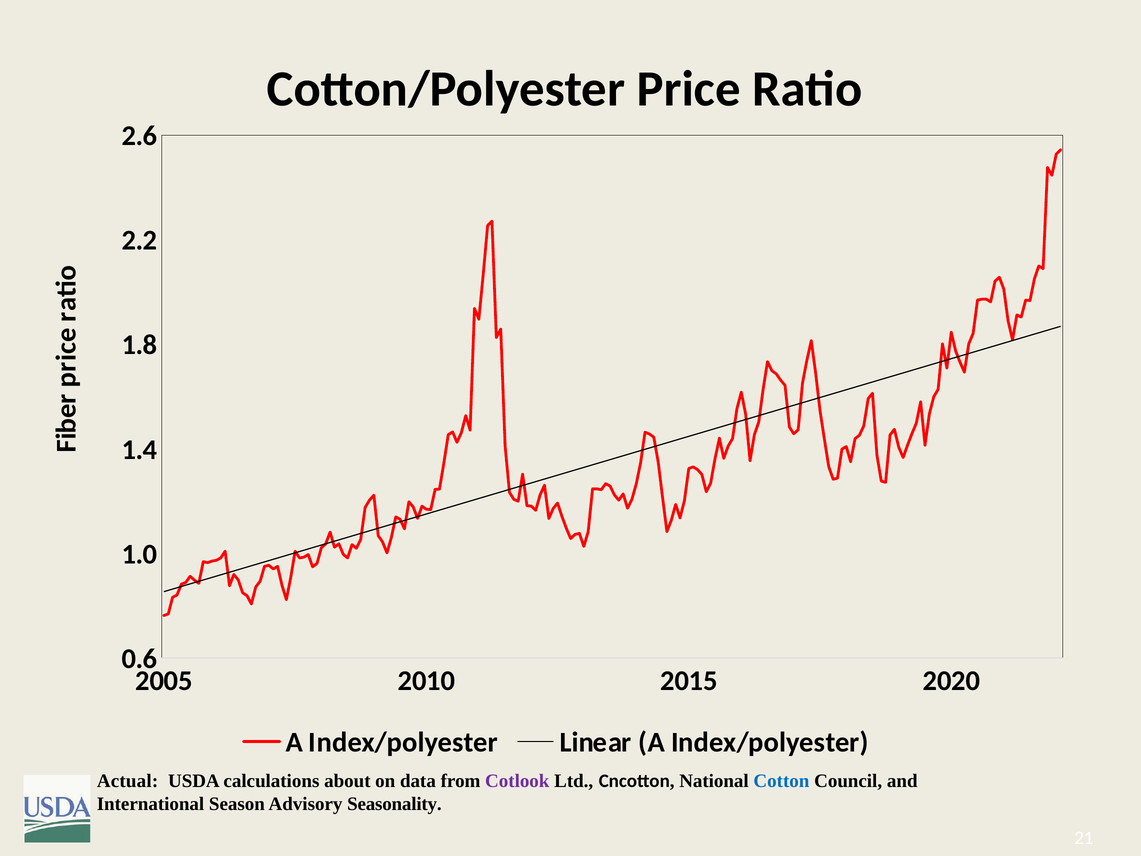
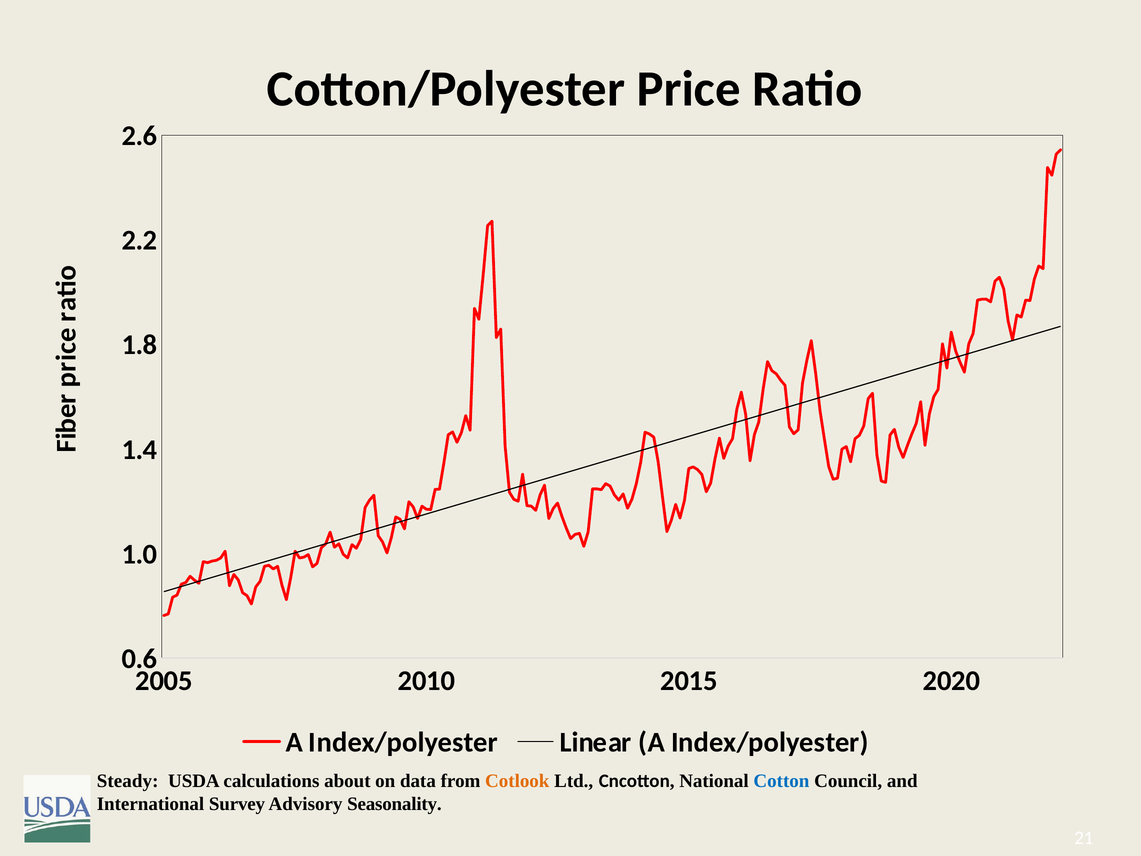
Actual: Actual -> Steady (128, 781)
Cotlook colour: purple -> orange (517, 781)
Season: Season -> Survey (237, 804)
